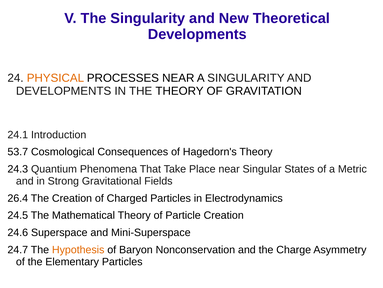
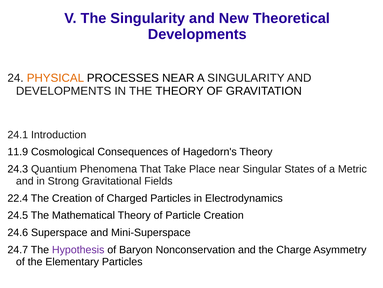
53.7: 53.7 -> 11.9 (18, 152)
26.4: 26.4 -> 22.4 (18, 198)
Hypothesis colour: orange -> purple (78, 249)
